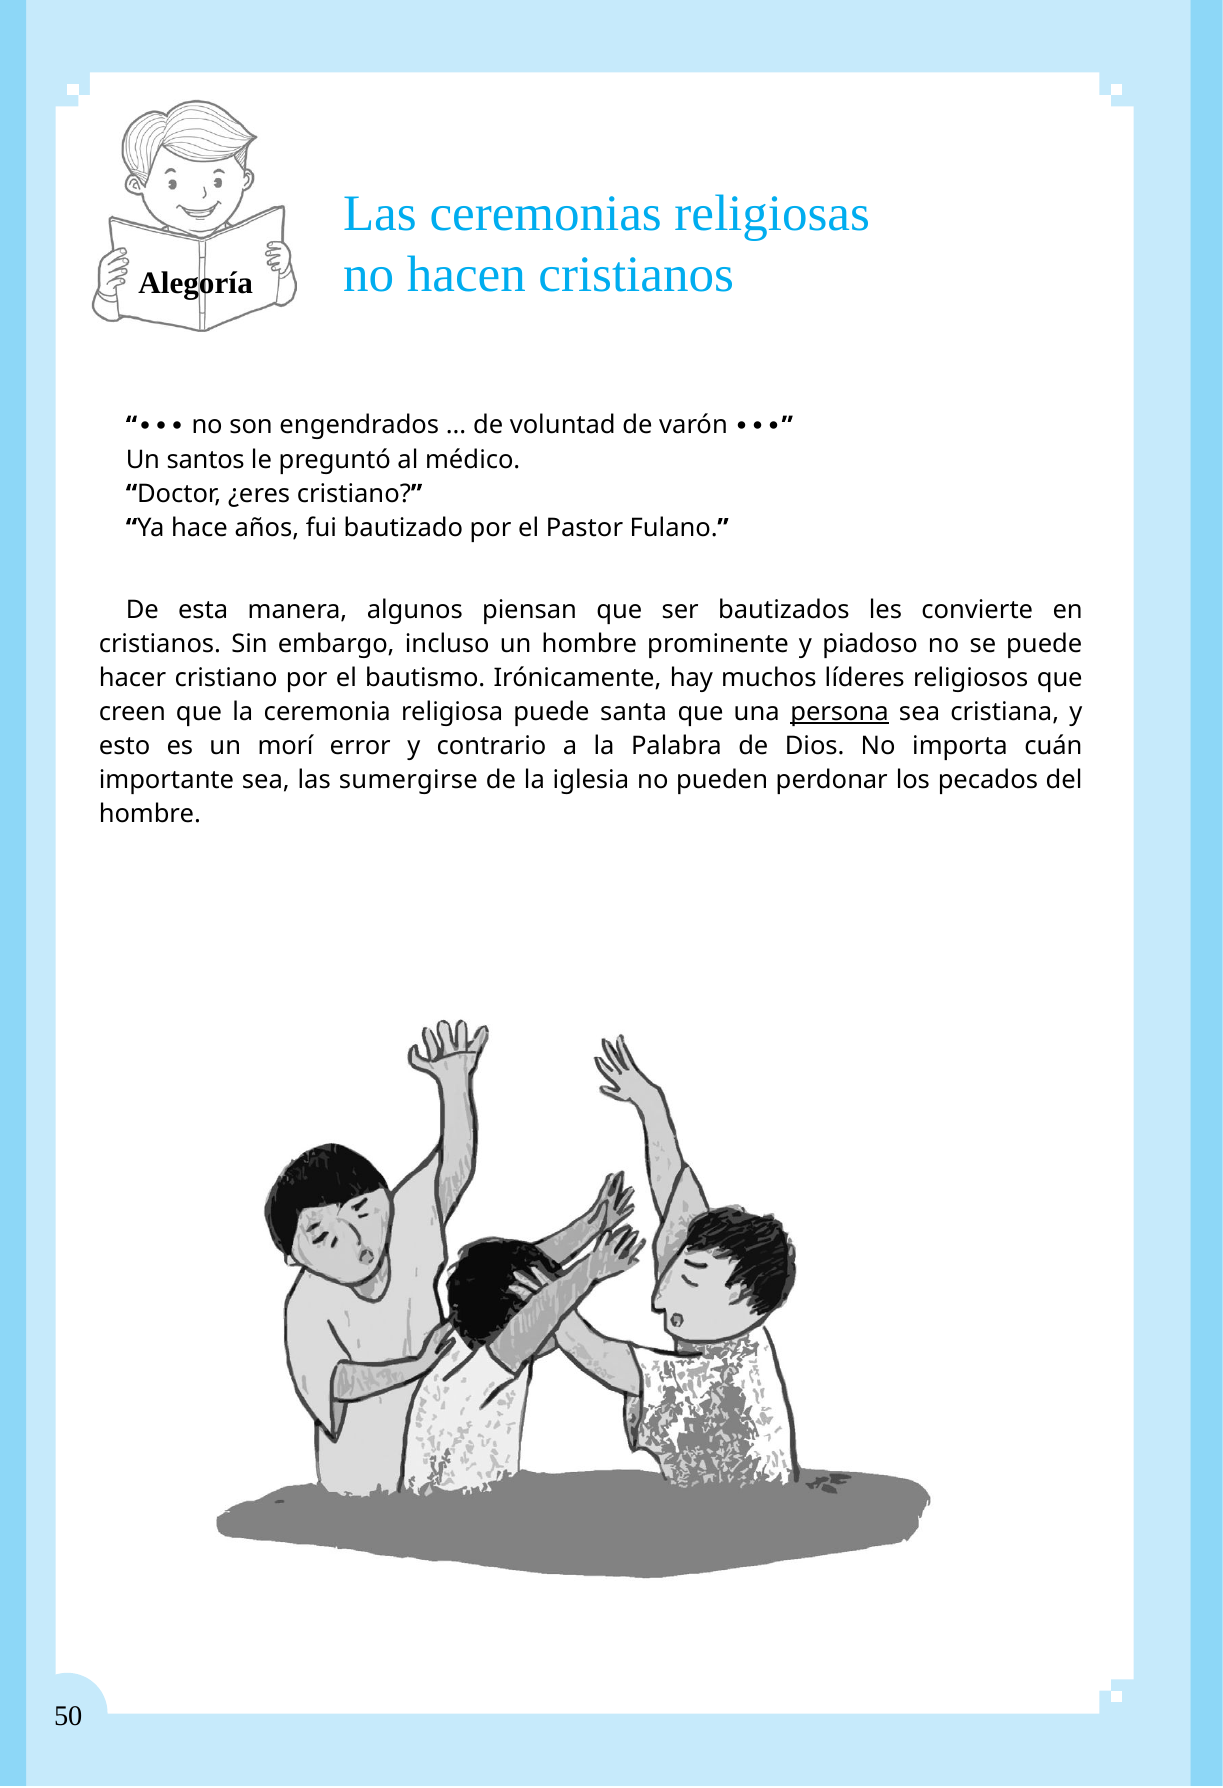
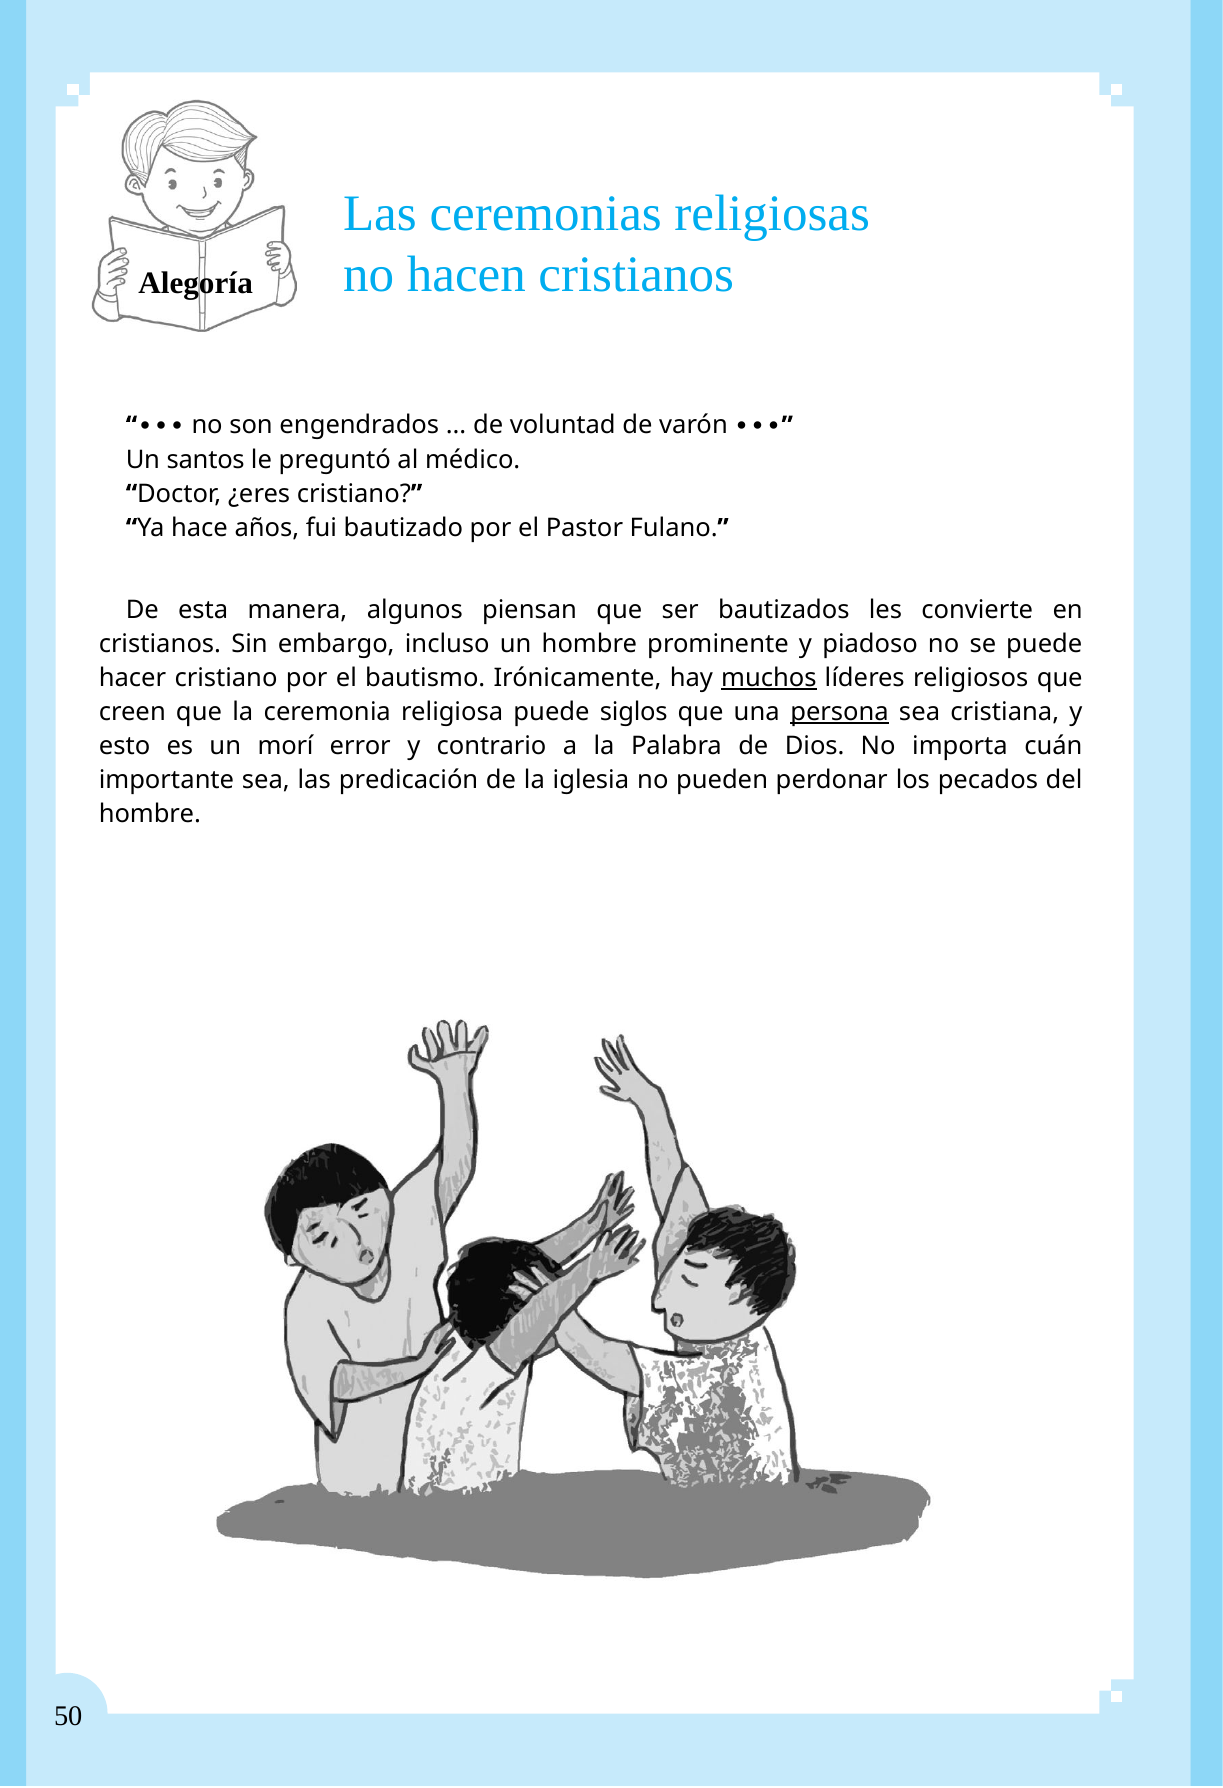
muchos underline: none -> present (769, 678)
santa: santa -> siglos (634, 712)
sumergirse: sumergirse -> predicación (409, 780)
